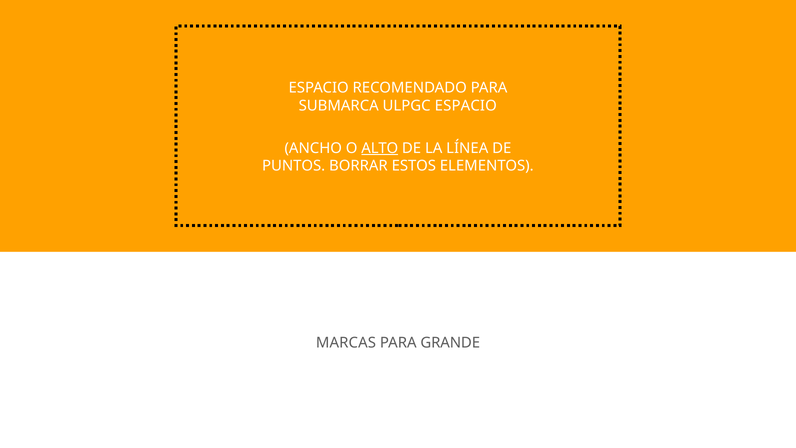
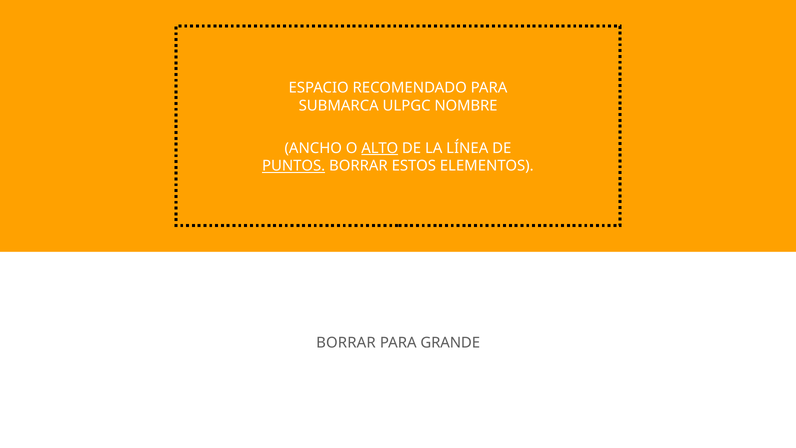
ULPGC ESPACIO: ESPACIO -> NOMBRE (466, 106)
PUNTOS underline: none -> present (294, 166)
MARCAS: MARCAS -> BORRAR (346, 343)
